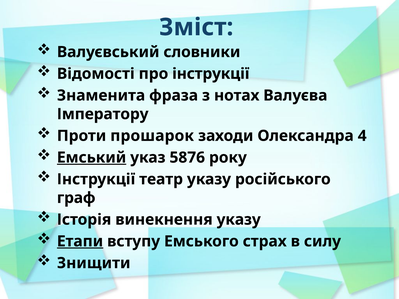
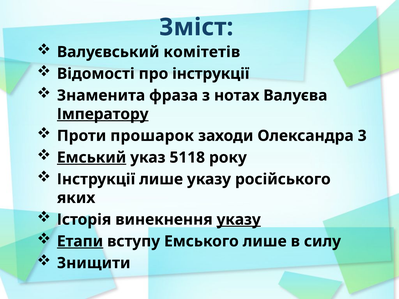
словники: словники -> комітетів (202, 52)
Імператору underline: none -> present (103, 114)
4: 4 -> 3 (362, 136)
5876: 5876 -> 5118 (187, 158)
Інструкції театр: театр -> лише (161, 179)
граф: граф -> яких (76, 198)
указу underline: none -> present (239, 220)
Емського страх: страх -> лише (265, 241)
